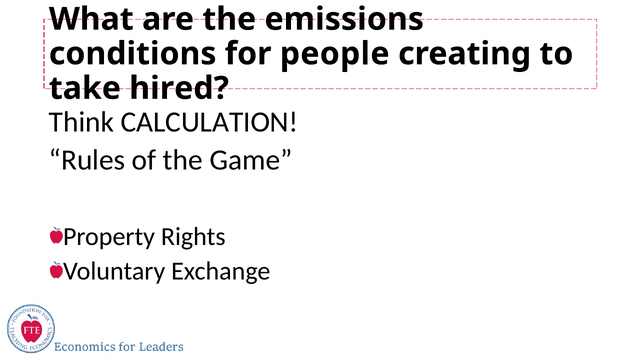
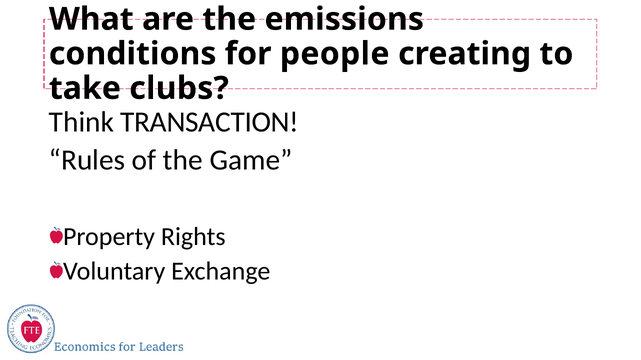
hired: hired -> clubs (179, 88)
CALCULATION: CALCULATION -> TRANSACTION (210, 122)
